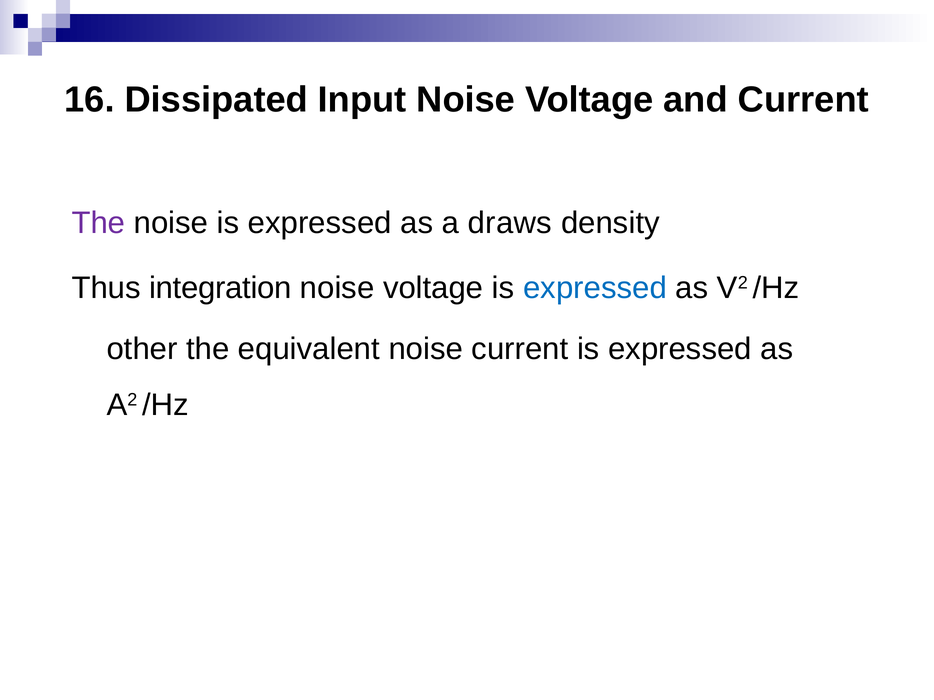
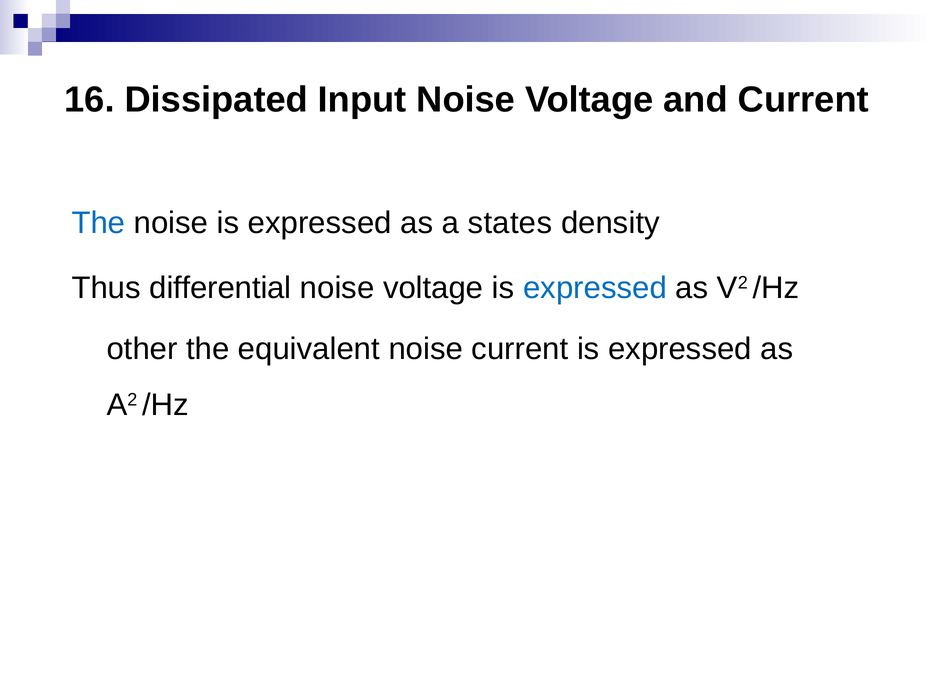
The colour: purple -> blue (98, 223)
draws: draws -> states (510, 223)
integration: integration -> differential (220, 288)
